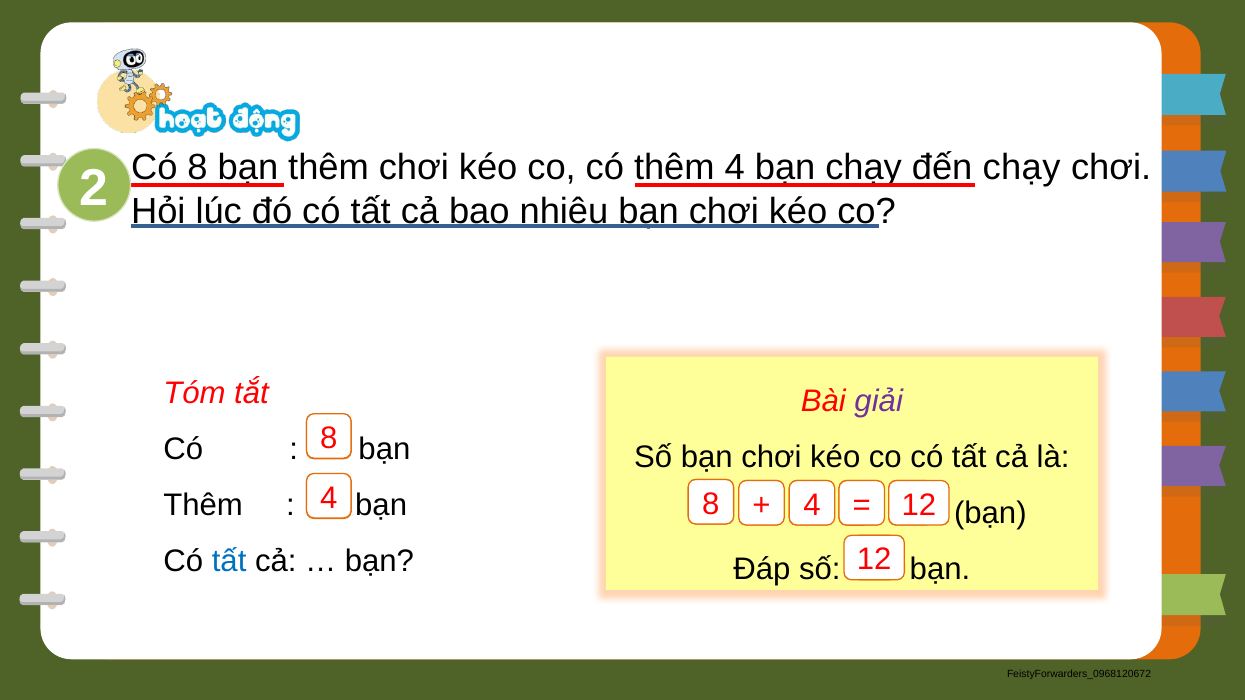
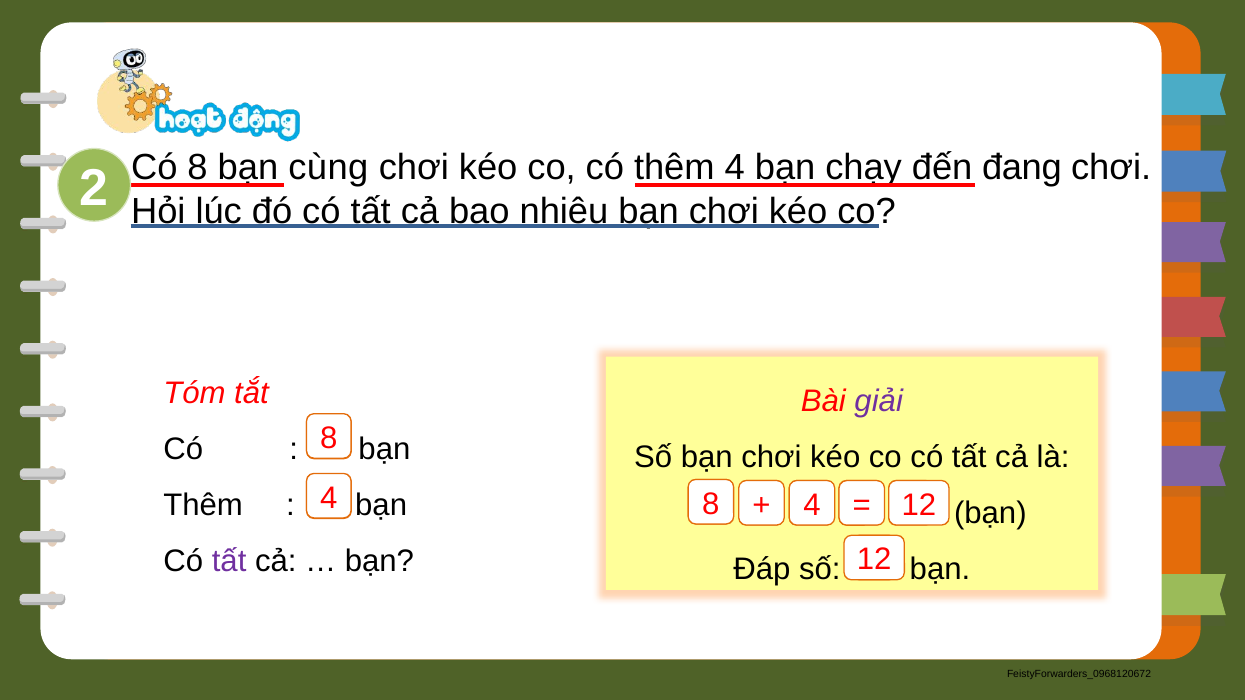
thêm: thêm -> cùng (328, 168)
chạy: chạy -> đang (1022, 168)
tất colour: blue -> purple (229, 562)
